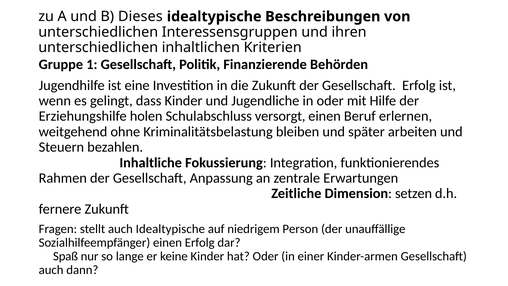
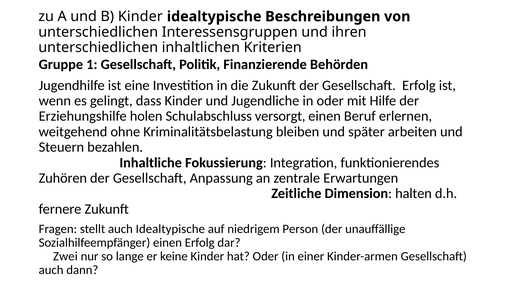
B Dieses: Dieses -> Kinder (140, 17)
Rahmen: Rahmen -> Zuhören (63, 178)
setzen: setzen -> halten (413, 193)
Spaß: Spaß -> Zwei (65, 256)
